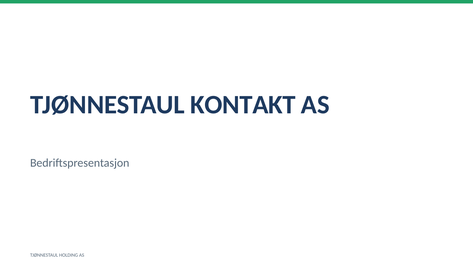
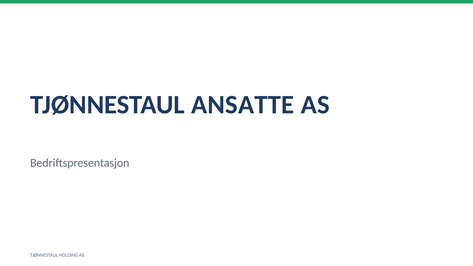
KONTAKT: KONTAKT -> ANSATTE (243, 105)
